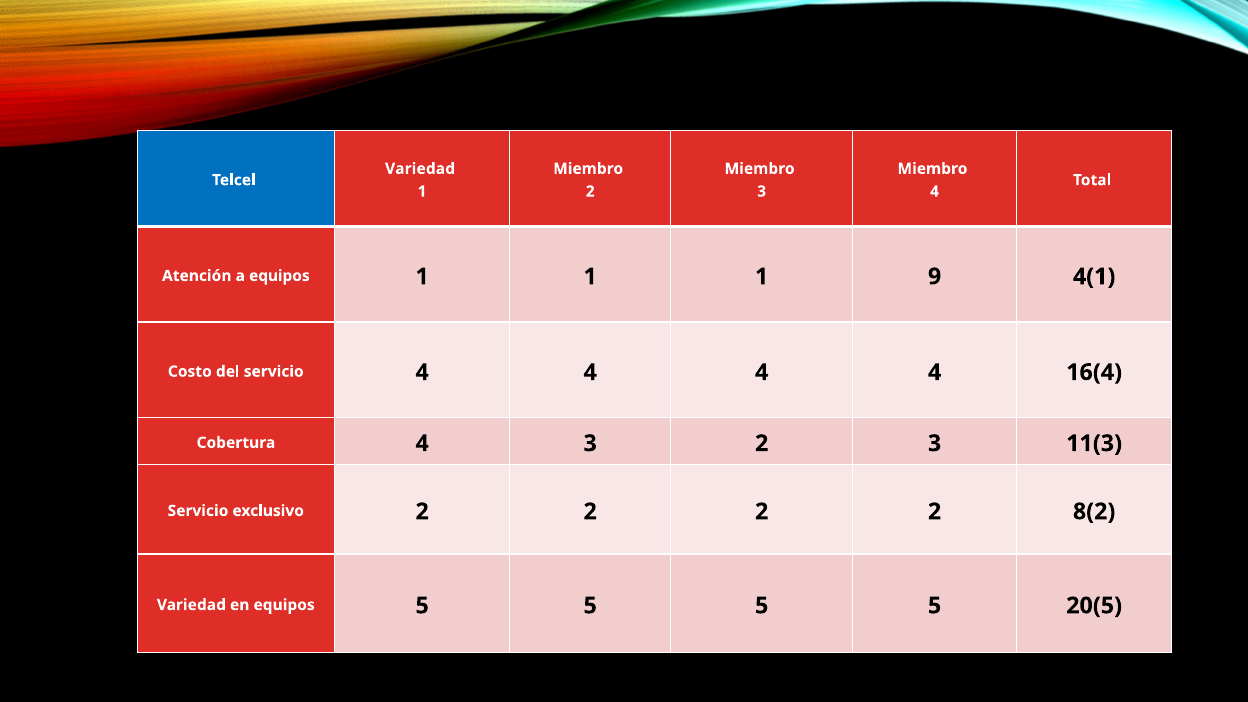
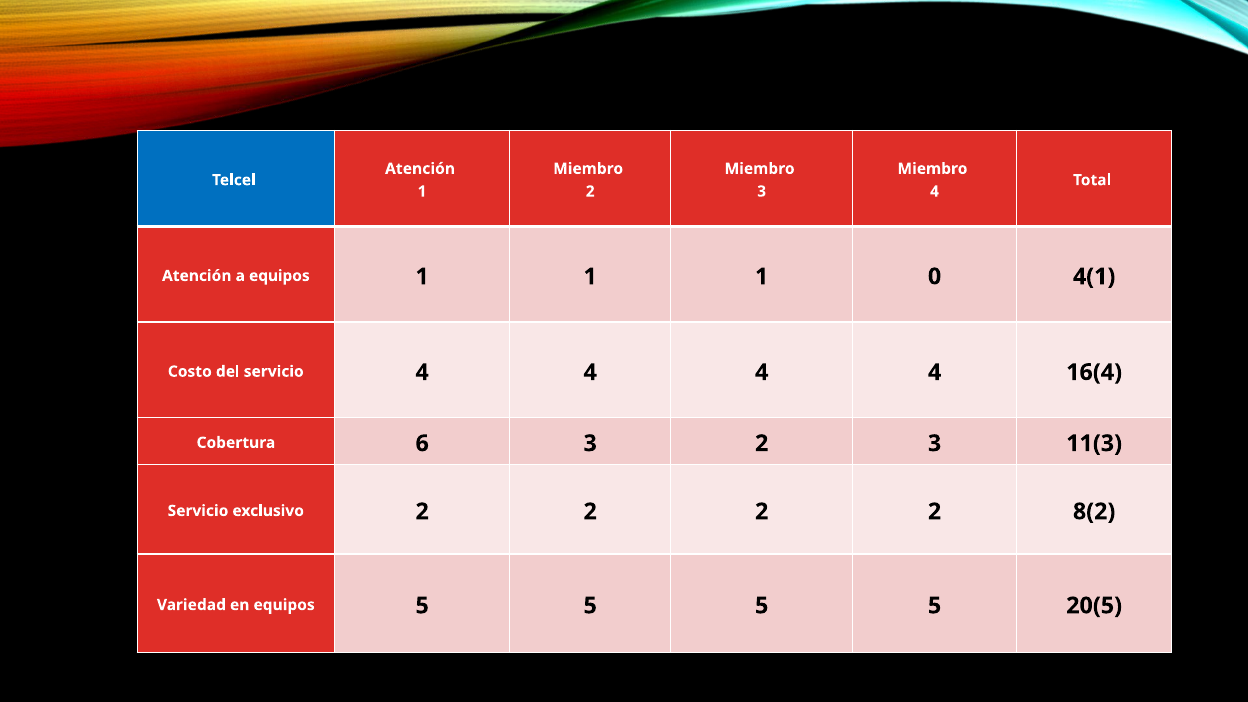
Variedad: Variedad -> Atención (420, 169)
9: 9 -> 0 (935, 277)
Cobertura 4: 4 -> 6 (422, 443)
